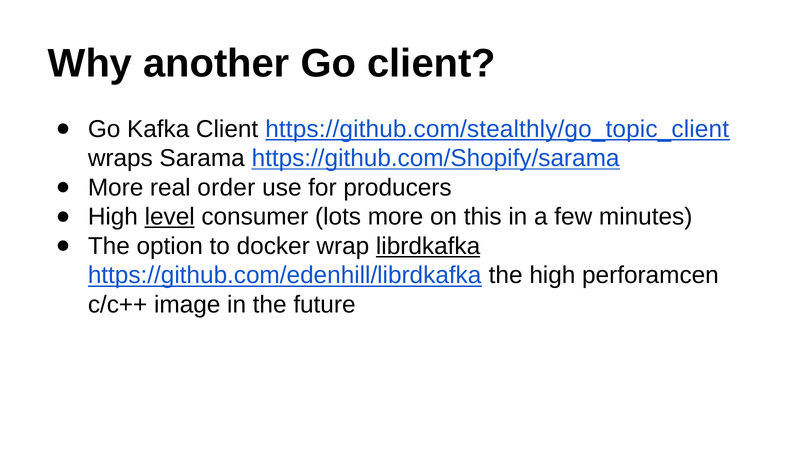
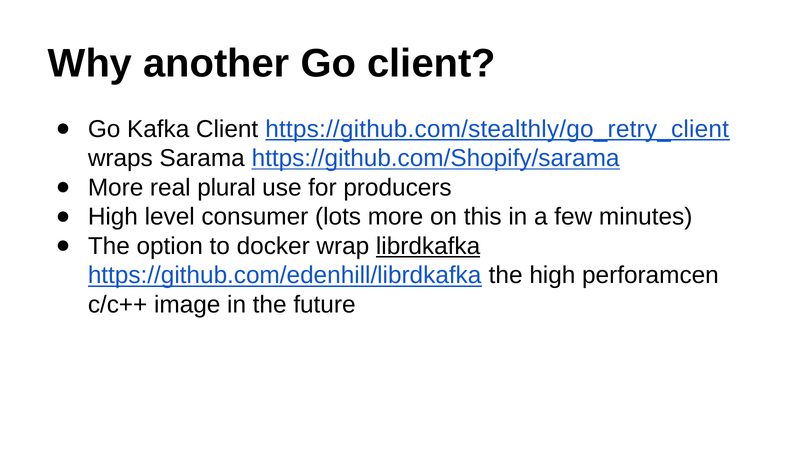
https://github.com/stealthly/go_topic_client: https://github.com/stealthly/go_topic_client -> https://github.com/stealthly/go_retry_client (497, 129)
order: order -> plural (227, 188)
level underline: present -> none (170, 217)
